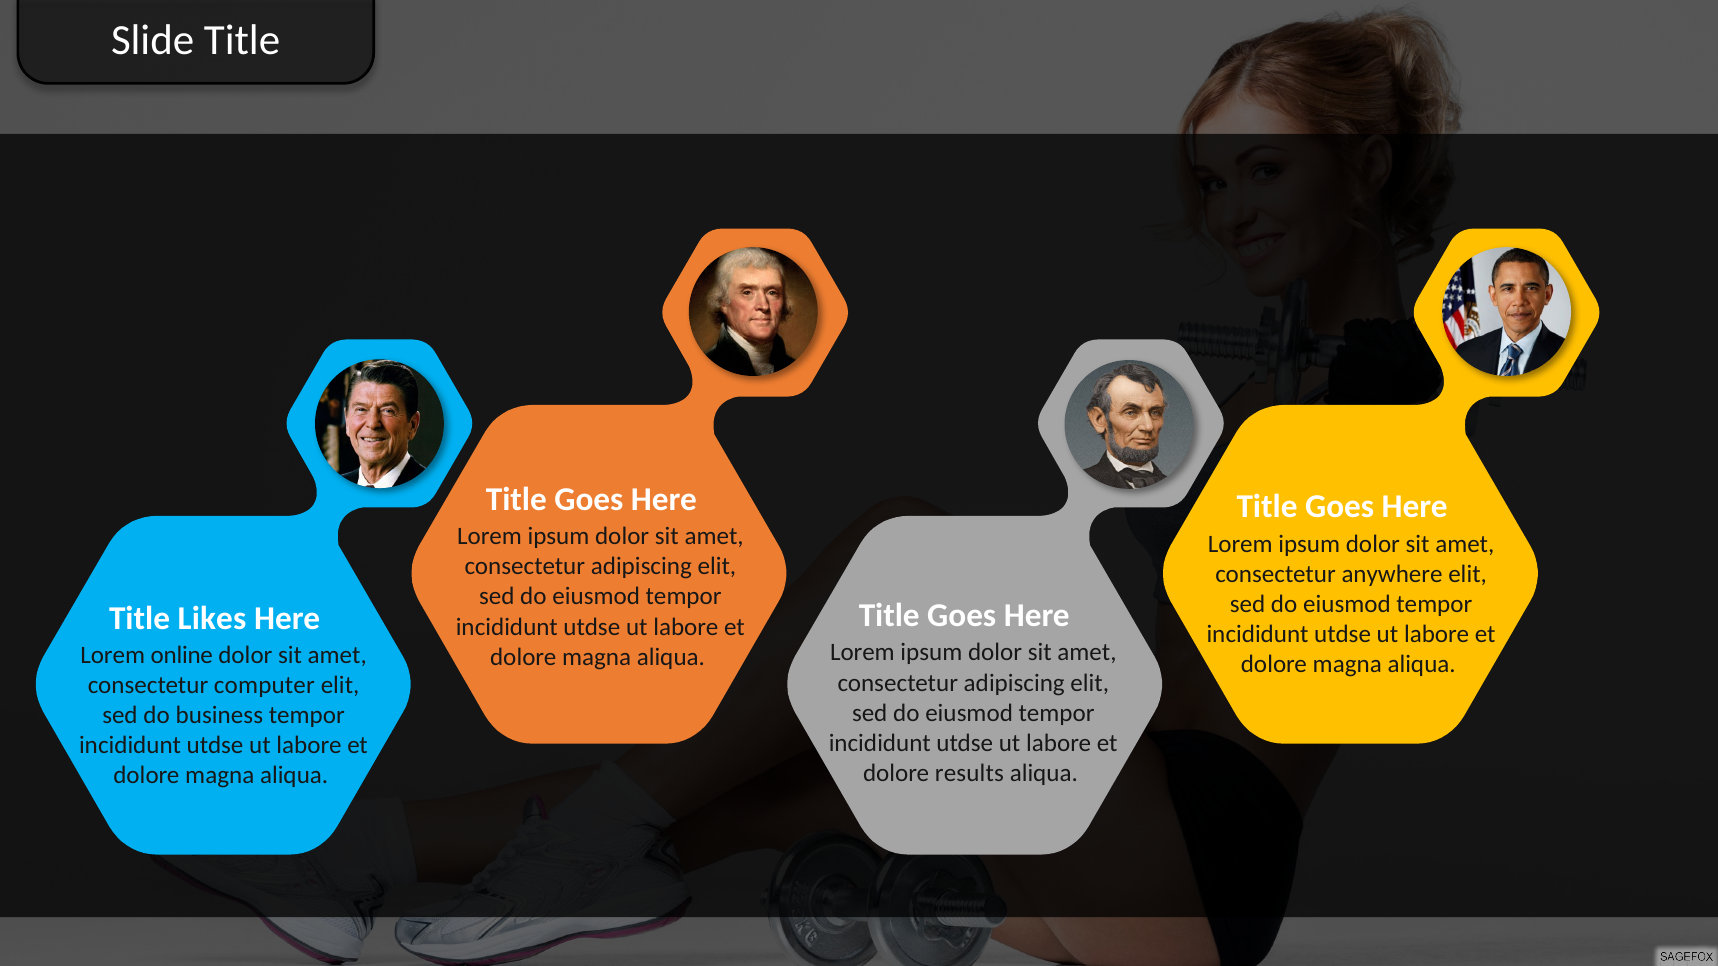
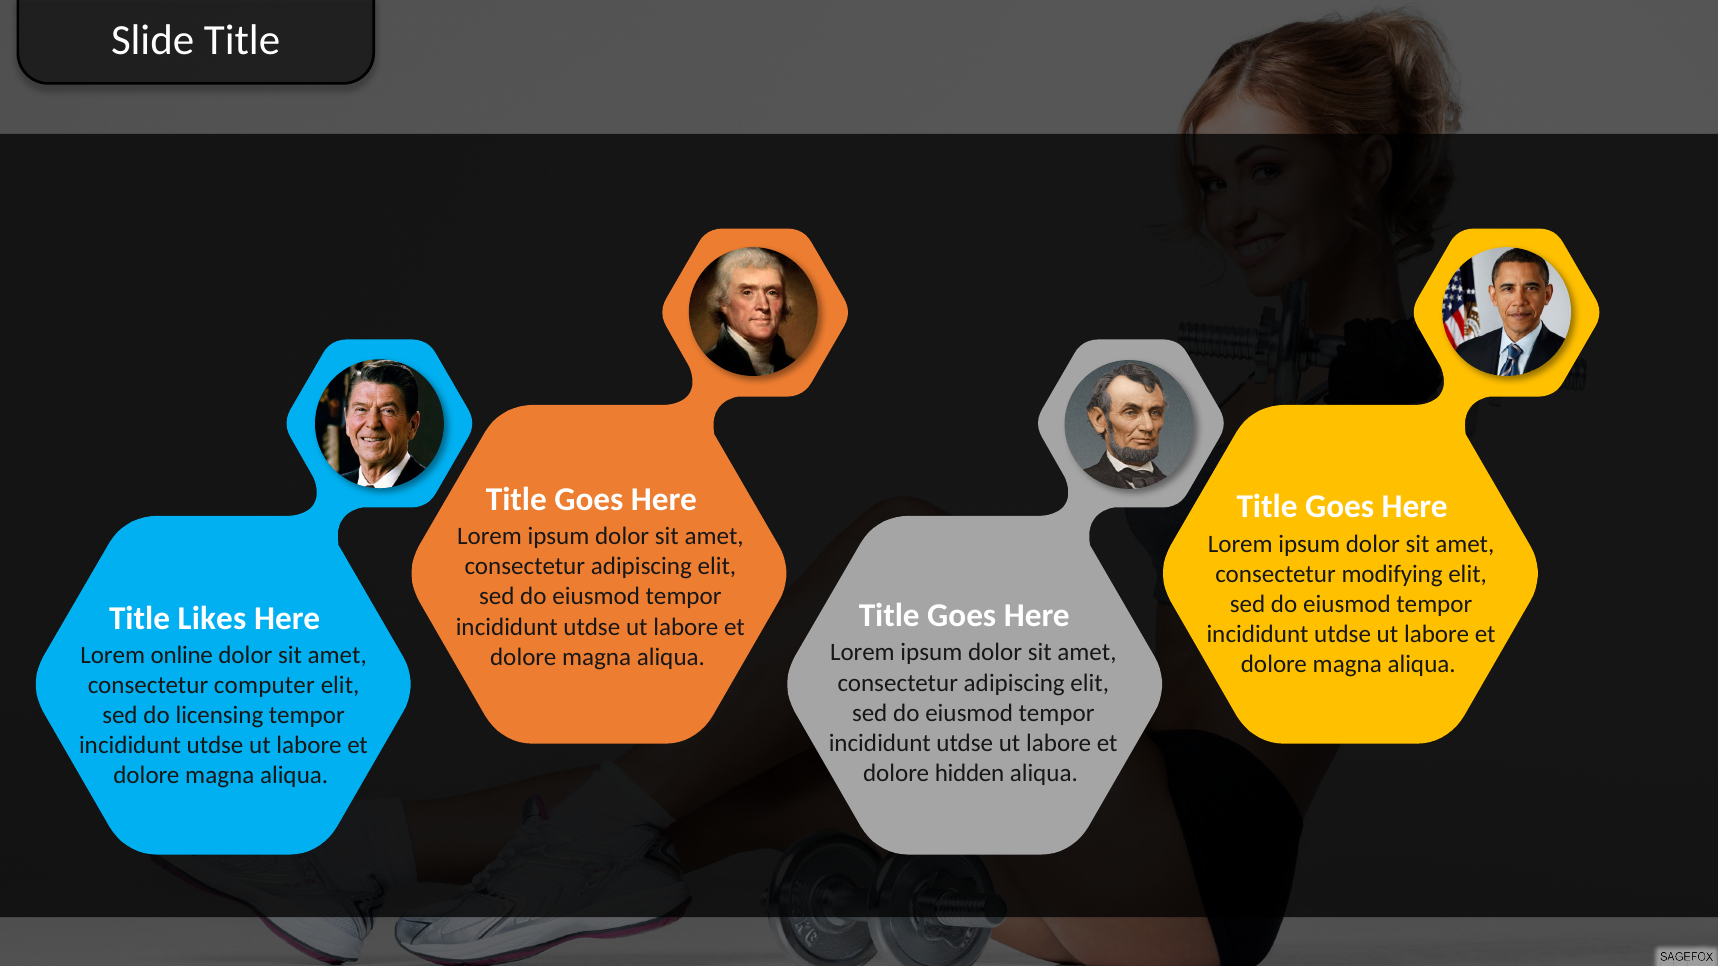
anywhere: anywhere -> modifying (1392, 574)
business: business -> licensing (219, 716)
results: results -> hidden (970, 773)
